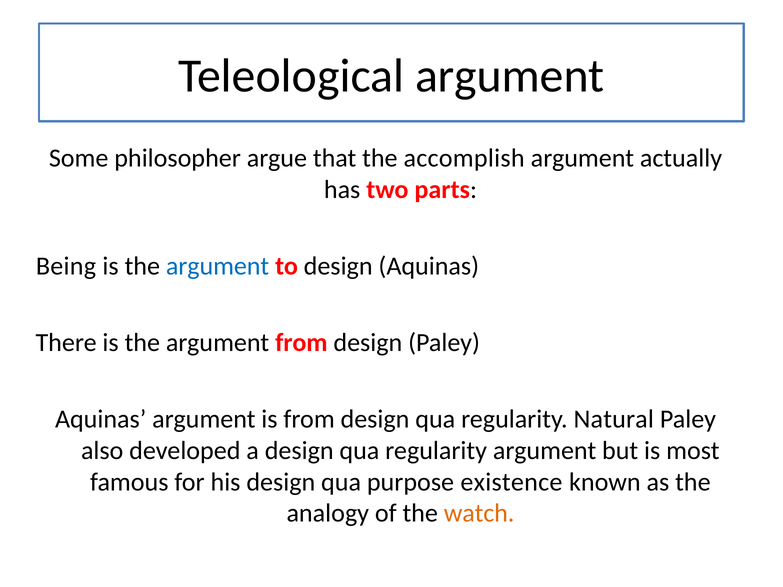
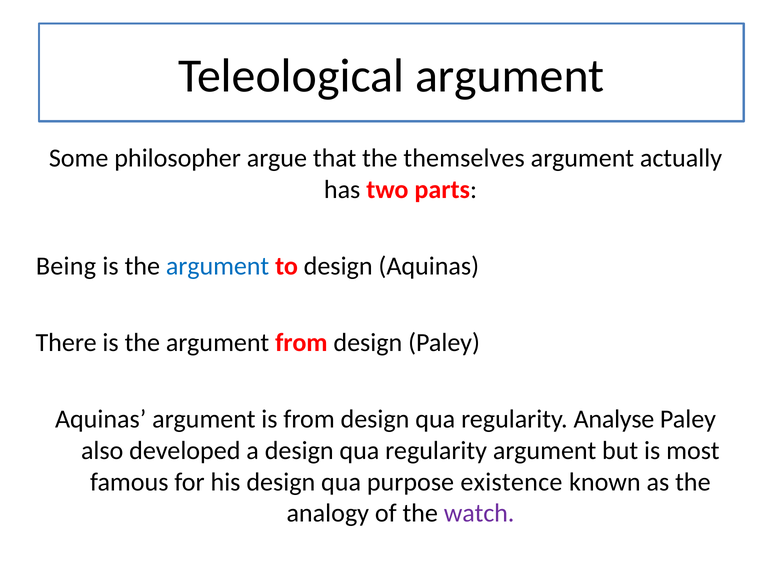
accomplish: accomplish -> themselves (464, 158)
Natural: Natural -> Analyse (614, 419)
watch colour: orange -> purple (479, 513)
